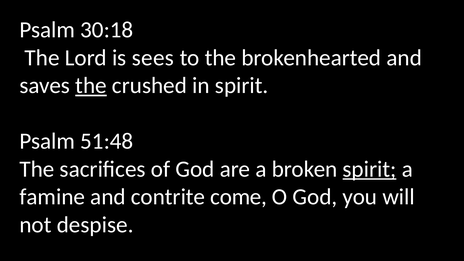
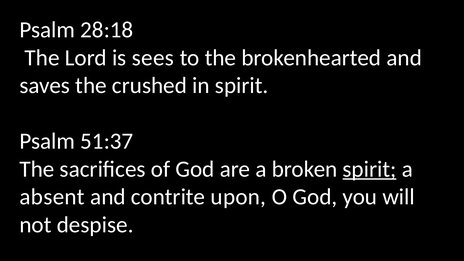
30:18: 30:18 -> 28:18 (107, 30)
the underline: present -> none (91, 86)
51:48: 51:48 -> 51:37 (107, 141)
famine: famine -> absent (52, 197)
come: come -> upon (238, 197)
